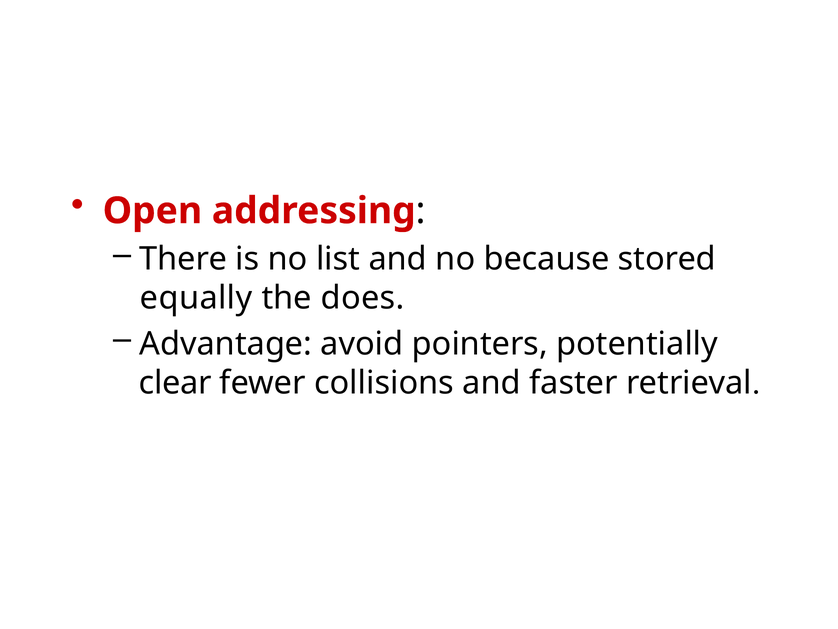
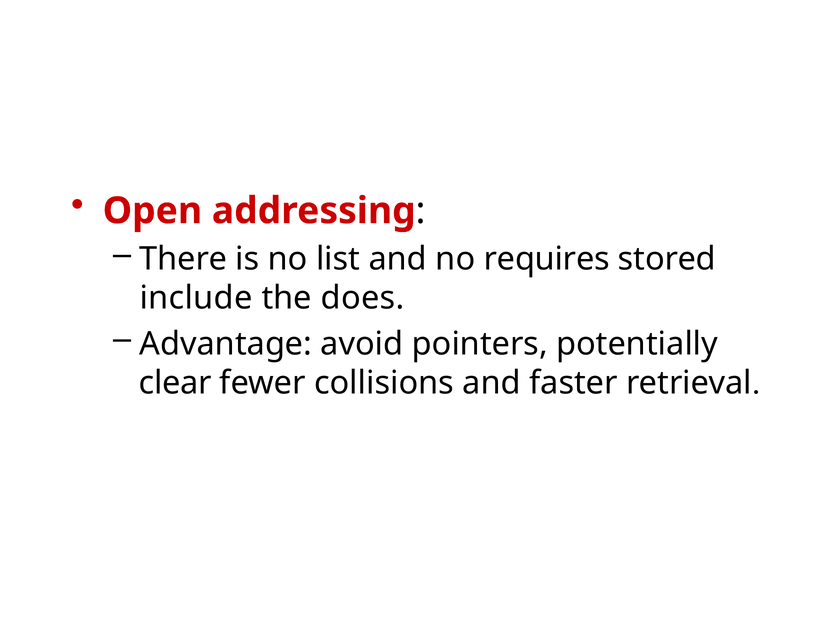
because: because -> requires (547, 259)
equally: equally -> include (196, 298)
